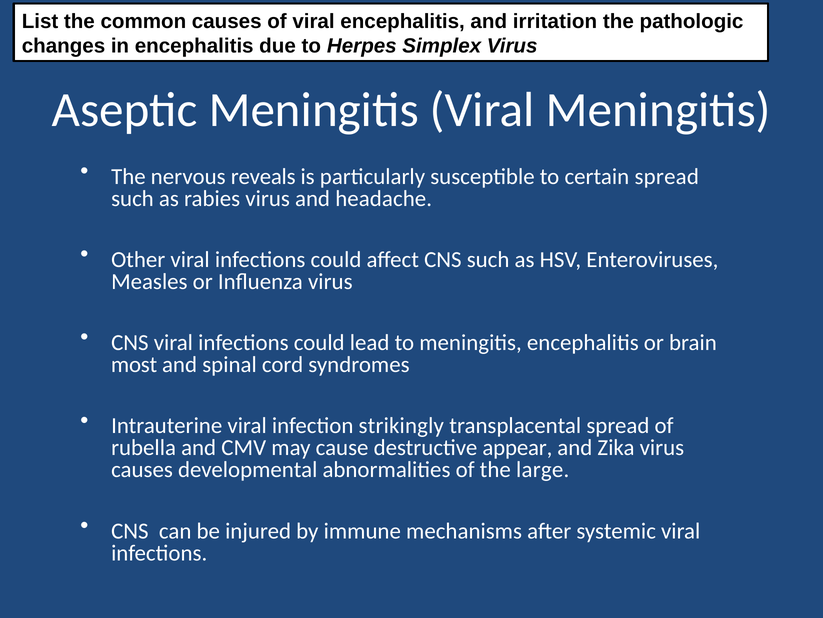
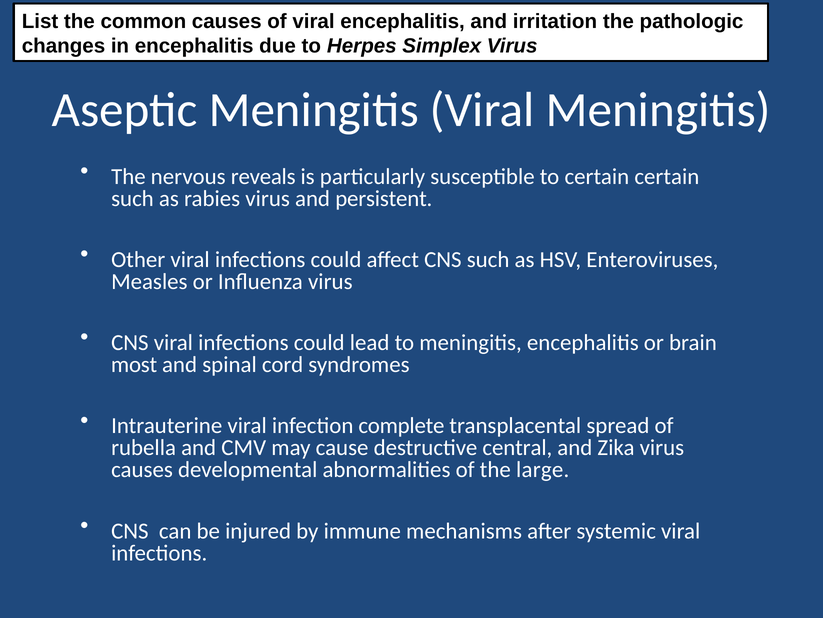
certain spread: spread -> certain (667, 176)
headache: headache -> persistent (384, 198)
strikingly: strikingly -> complete (401, 425)
appear: appear -> central (517, 447)
